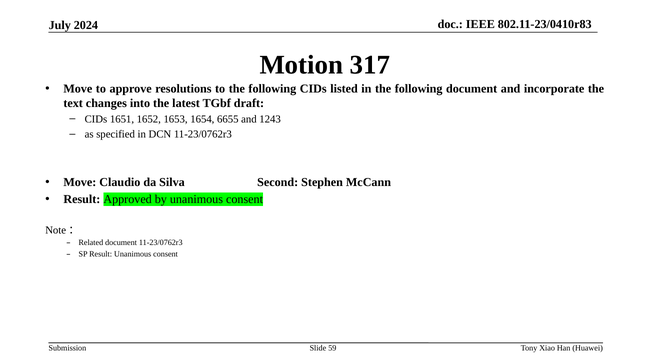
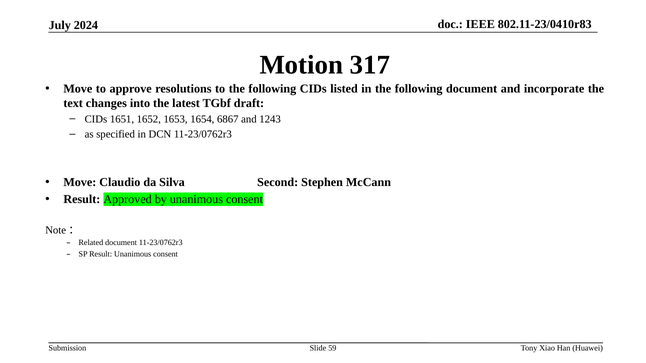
6655: 6655 -> 6867 (228, 119)
